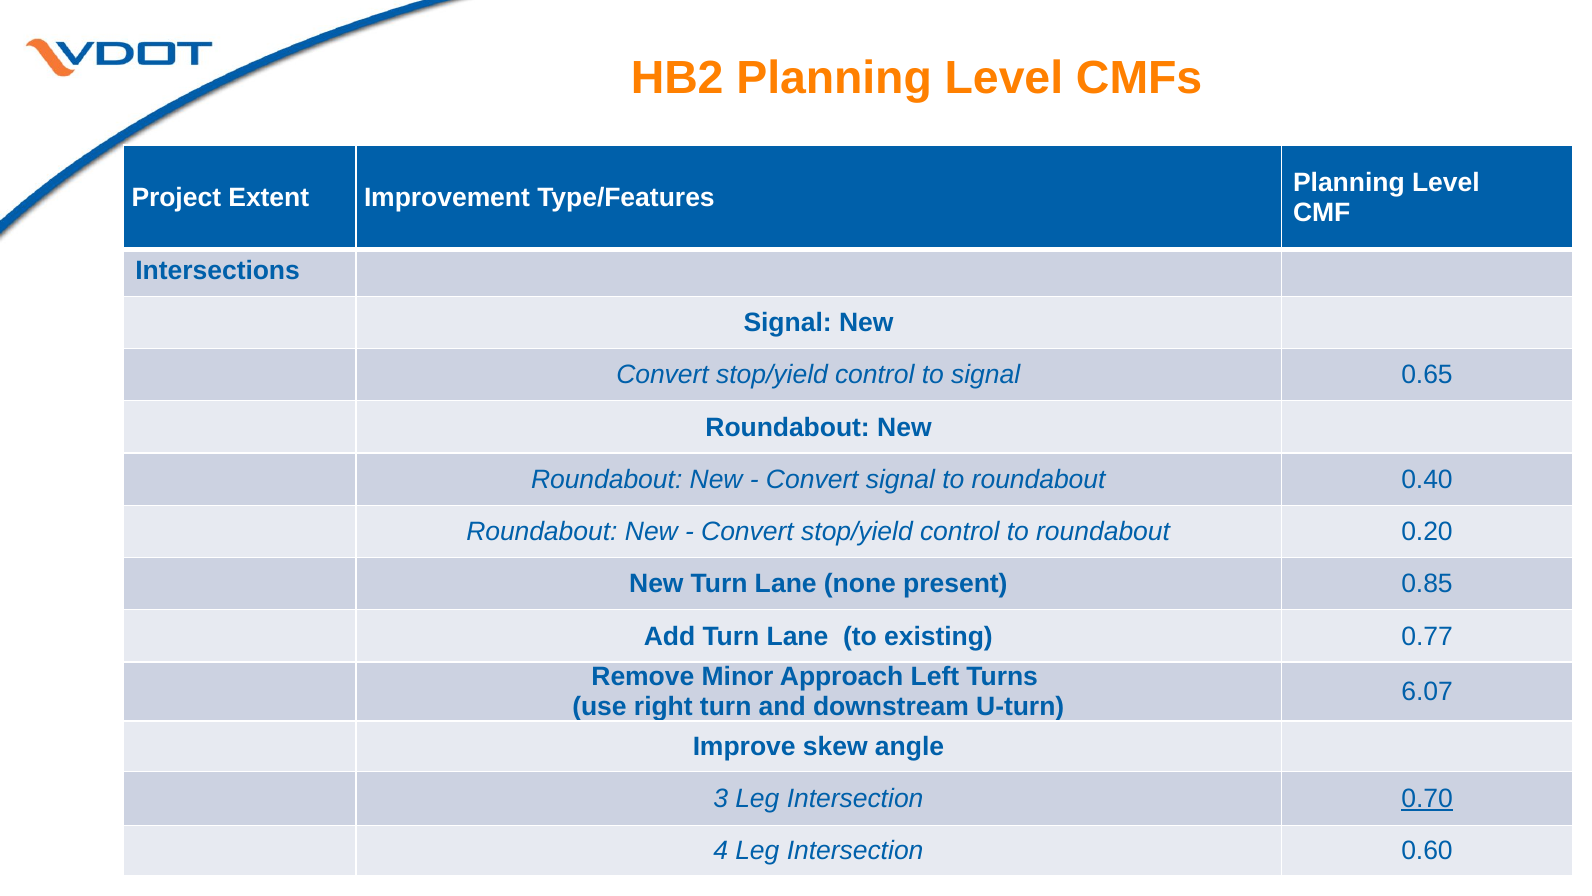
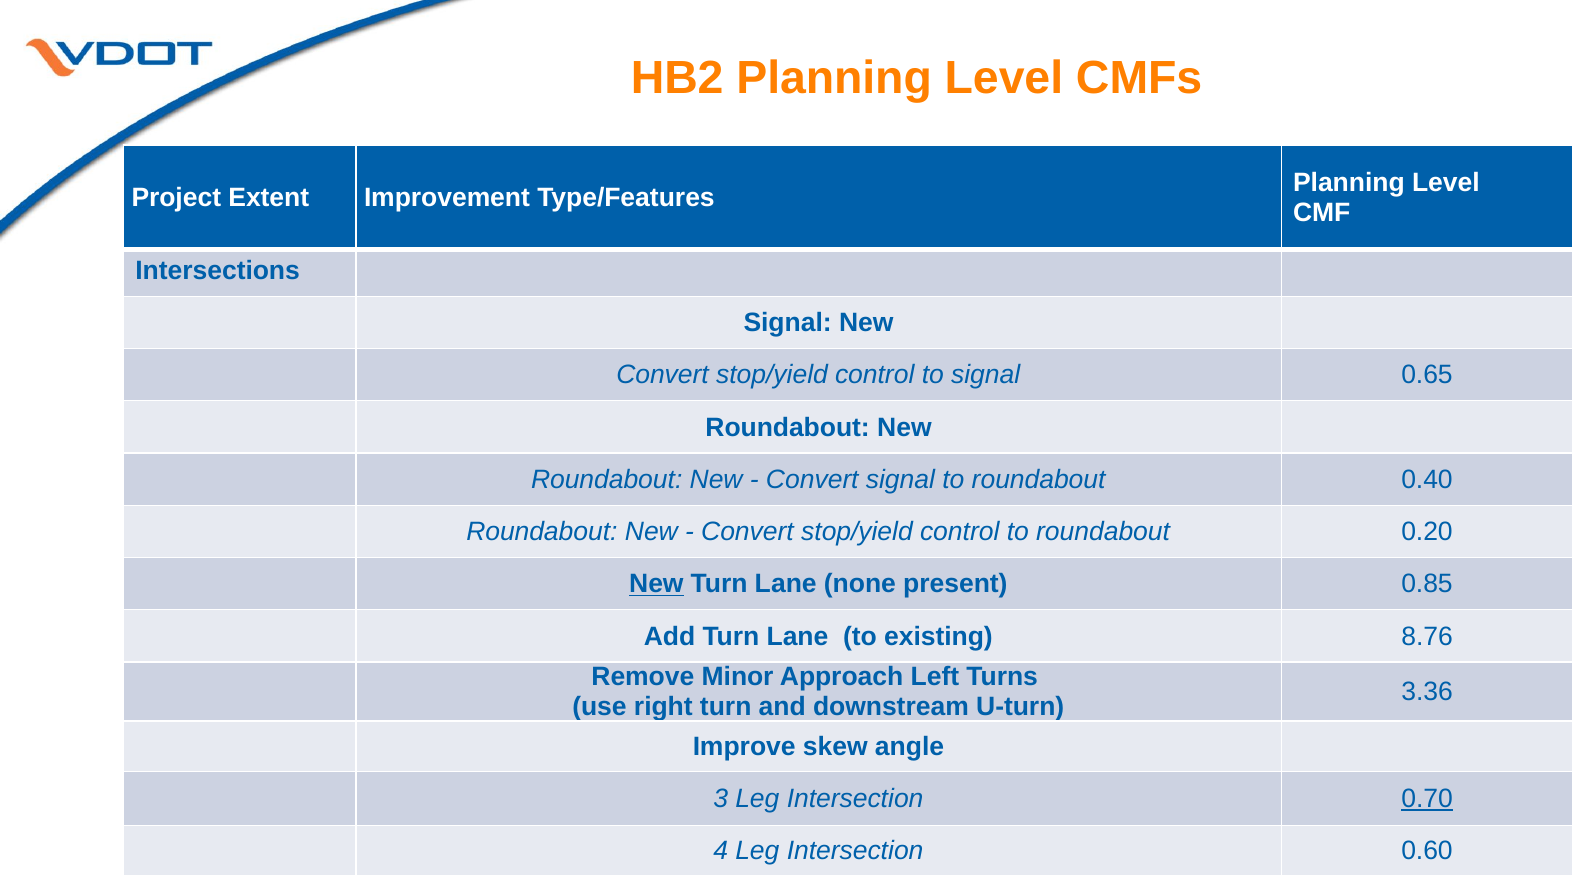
New underline: none -> present (656, 584)
0.77: 0.77 -> 8.76 (1427, 636)
6.07: 6.07 -> 3.36 (1427, 692)
